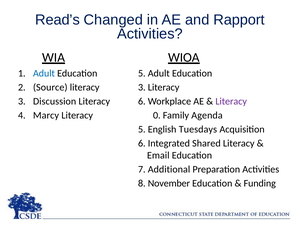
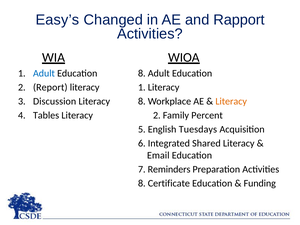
Read’s: Read’s -> Easy’s (57, 20)
Education 5: 5 -> 8 (142, 73)
Source: Source -> Report (50, 87)
3: 3 -> 1 (142, 87)
Literacy 6: 6 -> 8 (142, 101)
Literacy colour: purple -> orange (231, 101)
Marcy: Marcy -> Tables (46, 115)
Literacy 0: 0 -> 2 (157, 115)
Agenda: Agenda -> Percent (207, 115)
Additional: Additional -> Reminders (169, 169)
November: November -> Certificate (169, 183)
